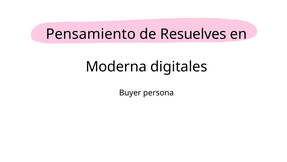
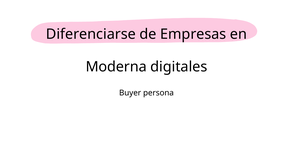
Pensamiento: Pensamiento -> Diferenciarse (91, 34)
Resuelves: Resuelves -> Empresas (193, 34)
